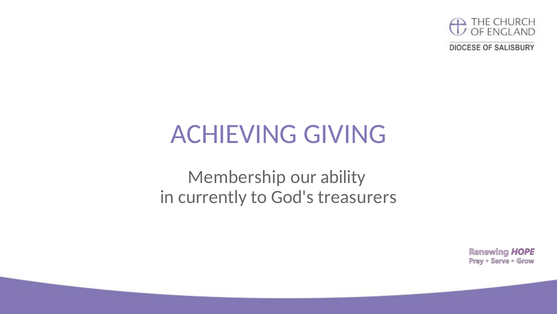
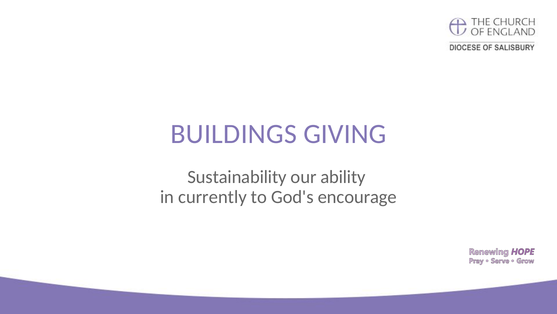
ACHIEVING: ACHIEVING -> BUILDINGS (234, 134)
Membership: Membership -> Sustainability (237, 177)
treasurers: treasurers -> encourage (357, 197)
